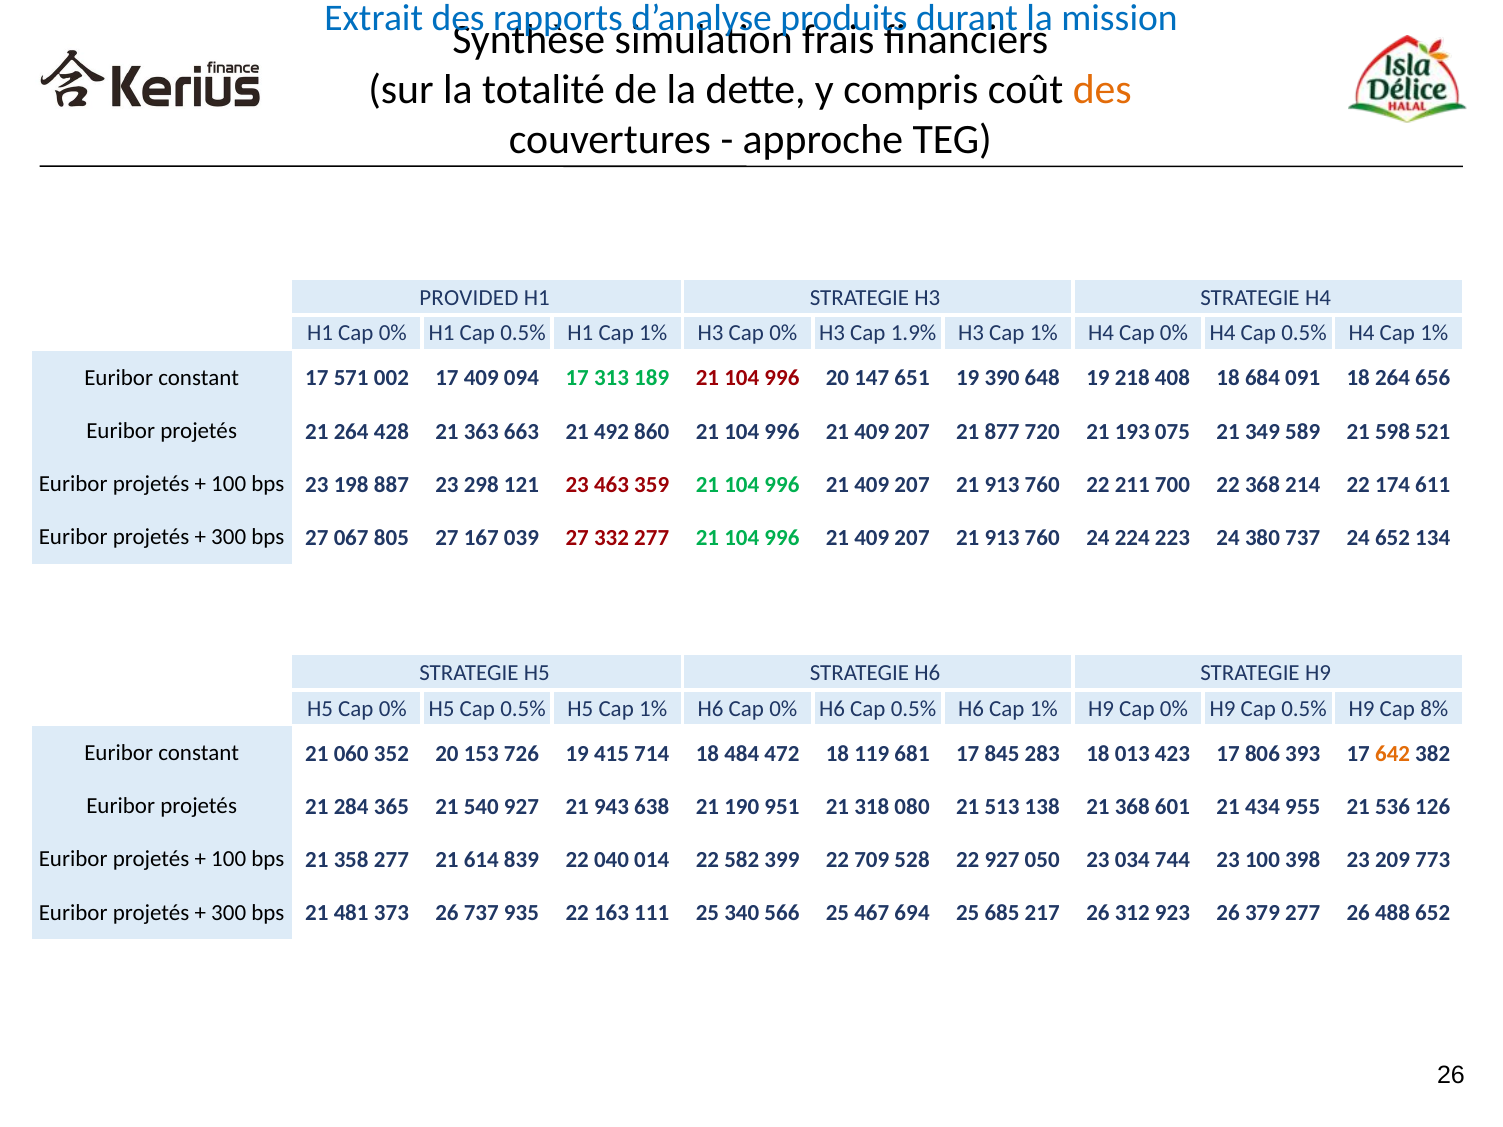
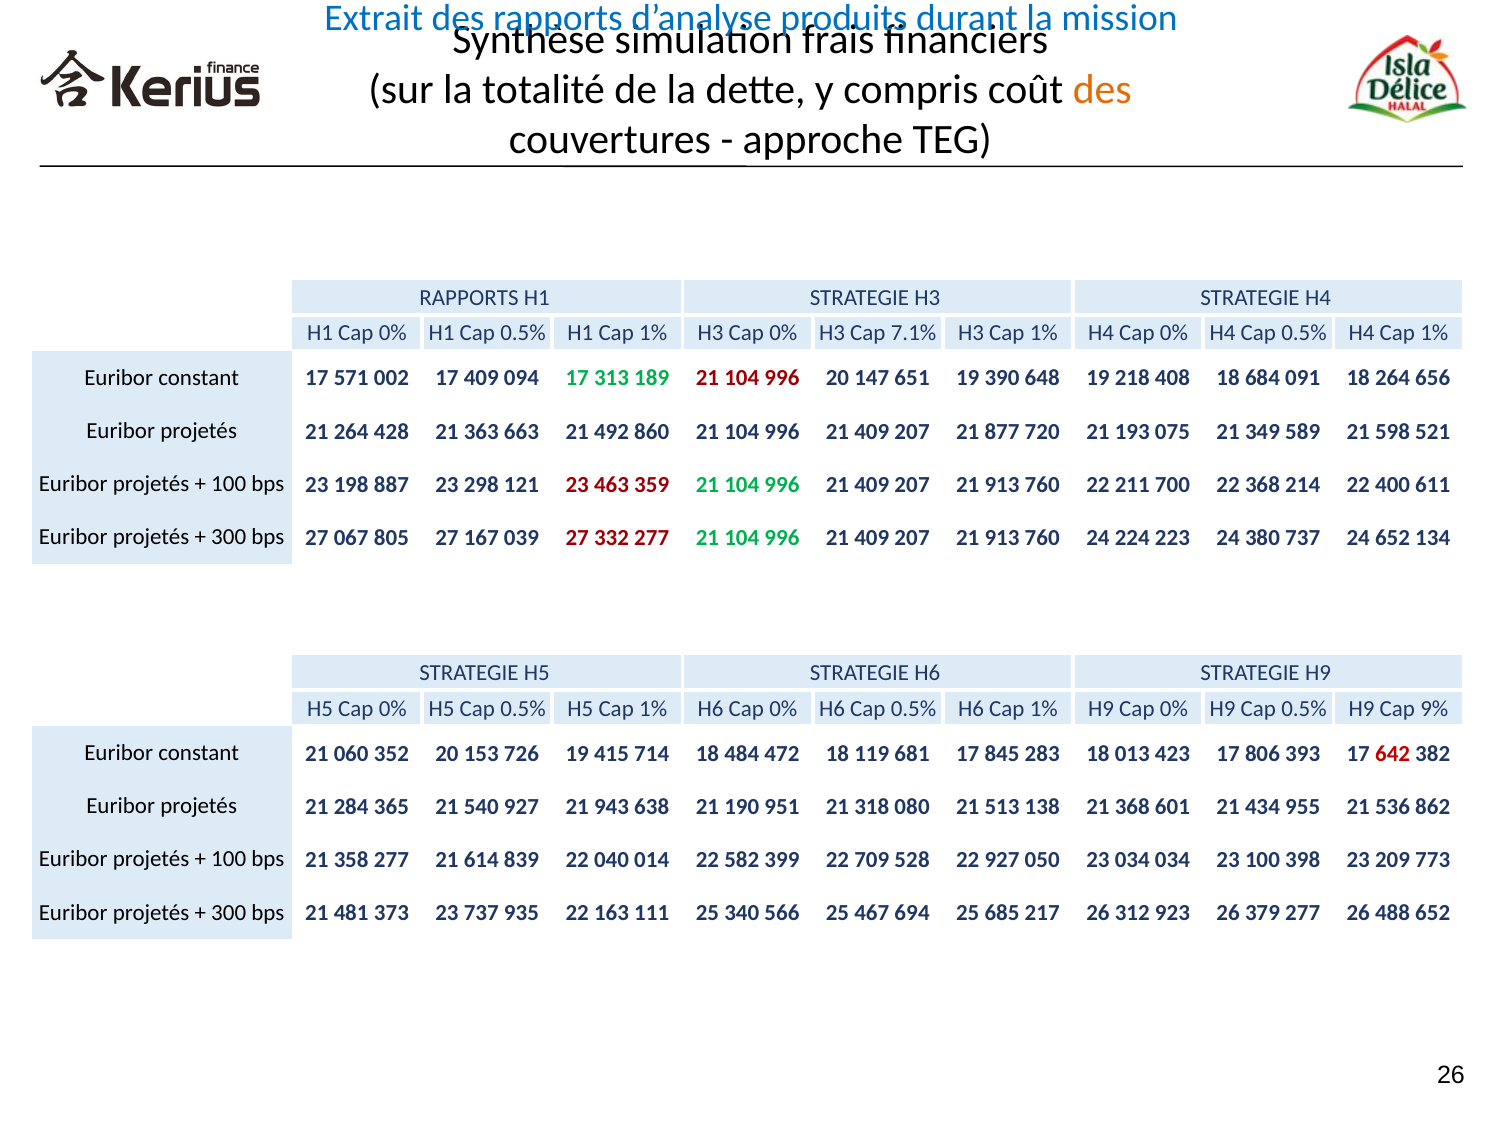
PROVIDED: PROVIDED -> RAPPORTS (469, 298)
1.9%: 1.9% -> 7.1% (914, 333)
174: 174 -> 400 (1393, 485)
8%: 8% -> 9% (1434, 709)
642 colour: orange -> red (1393, 754)
126: 126 -> 862 (1433, 807)
034 744: 744 -> 034 (1172, 860)
373 26: 26 -> 23 (447, 913)
